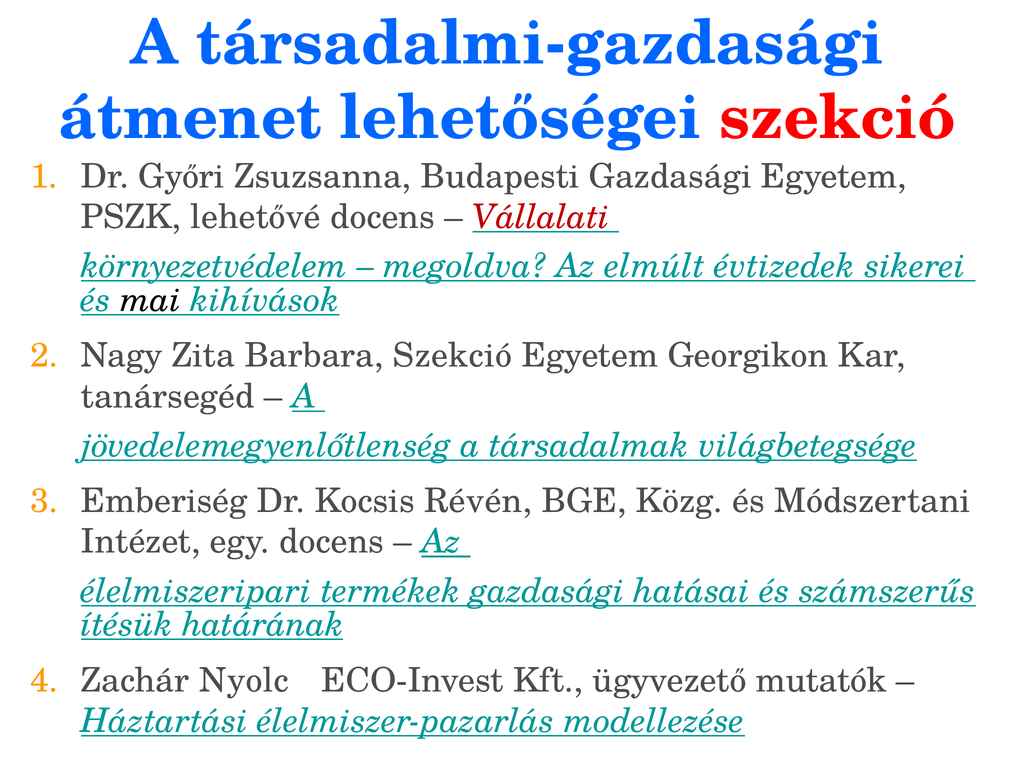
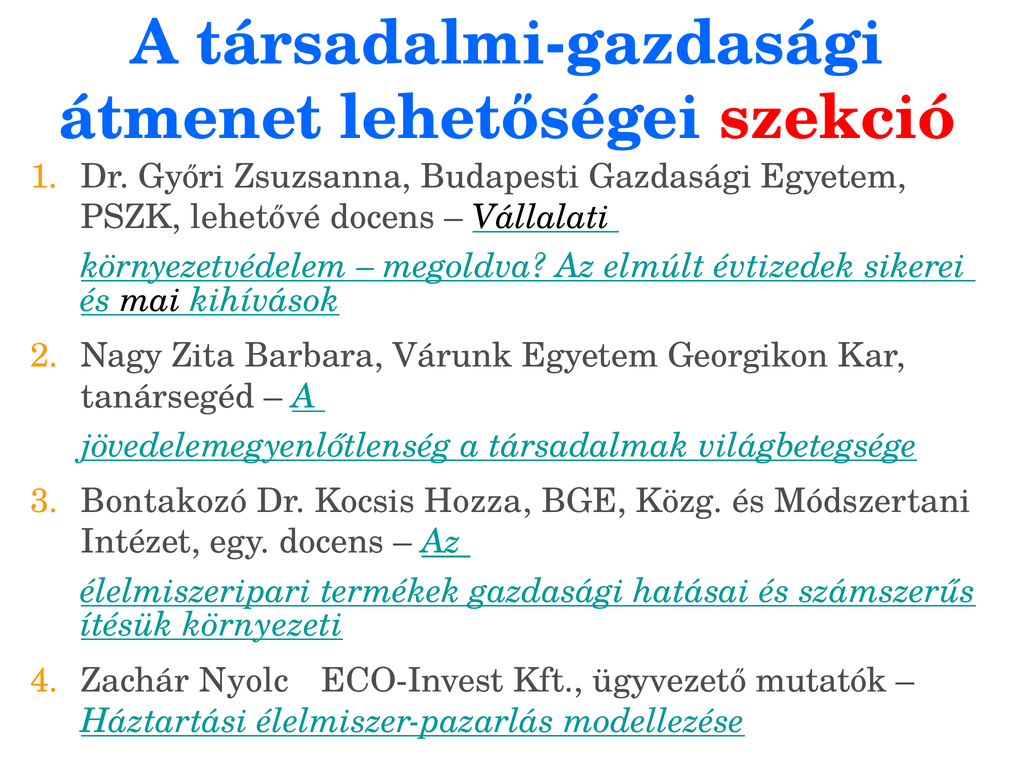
Vállalati colour: red -> black (541, 217)
Barbara Szekció: Szekció -> Várunk (453, 356)
Emberiség: Emberiség -> Bontakozó (164, 501)
Révén: Révén -> Hozza (478, 501)
határának: határának -> környezeti (263, 625)
